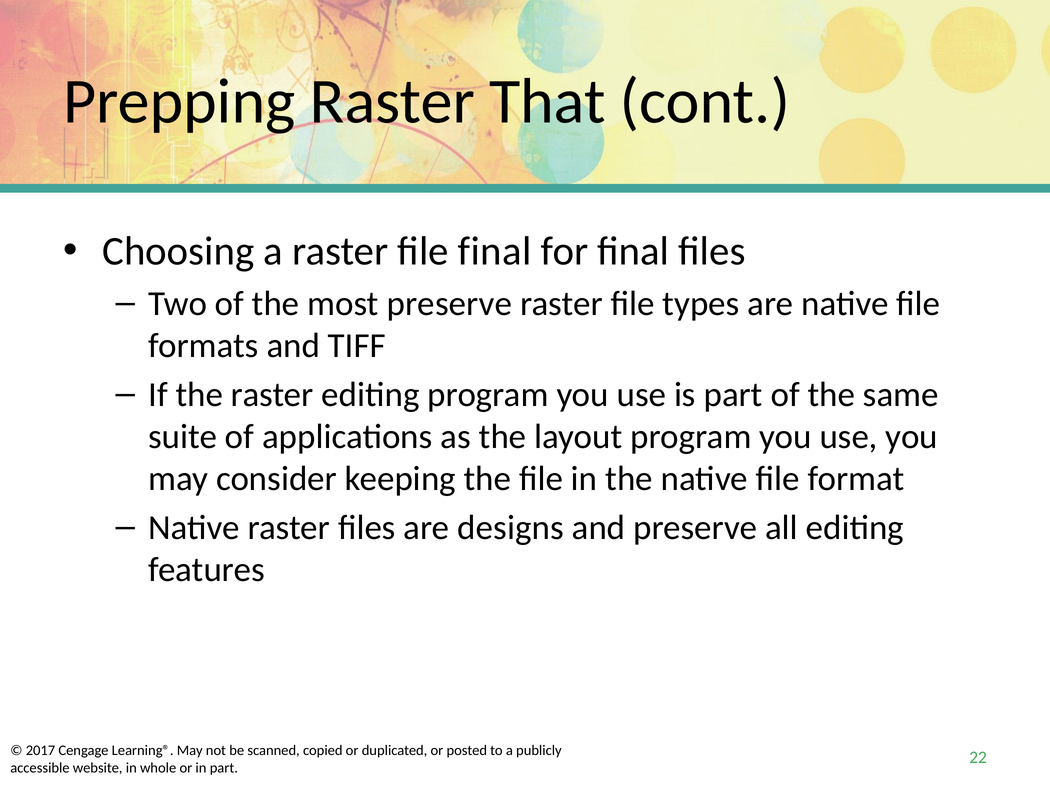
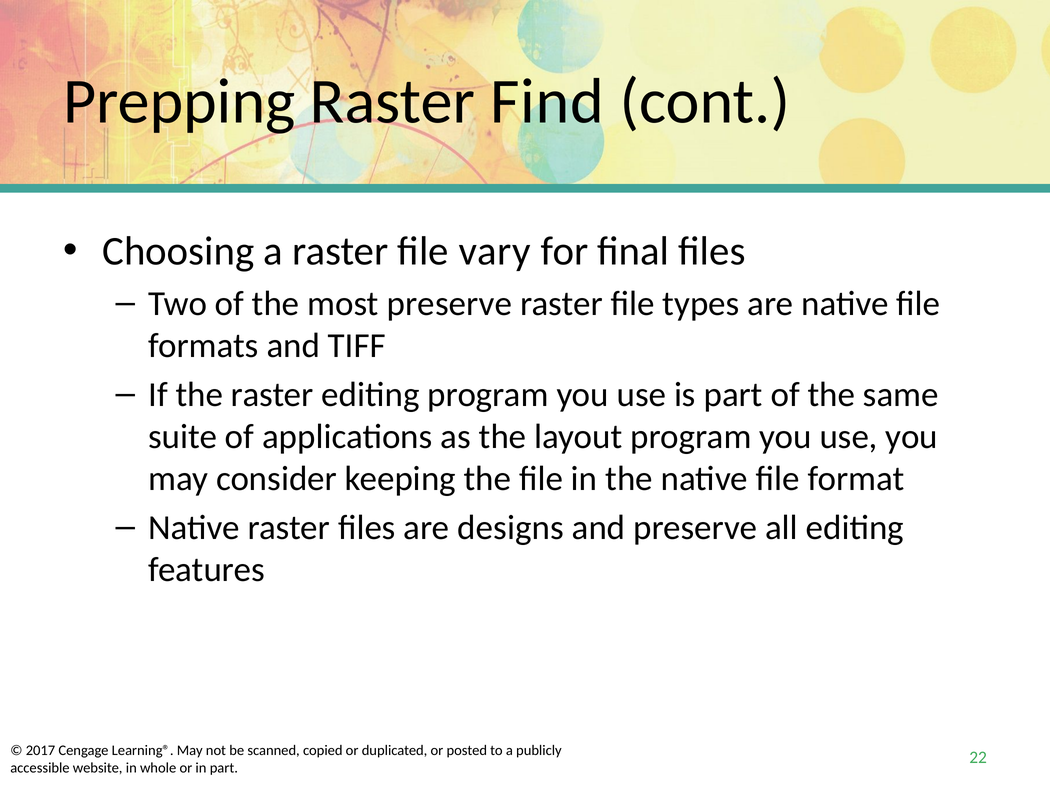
That: That -> Find (547, 102)
file final: final -> vary (495, 251)
